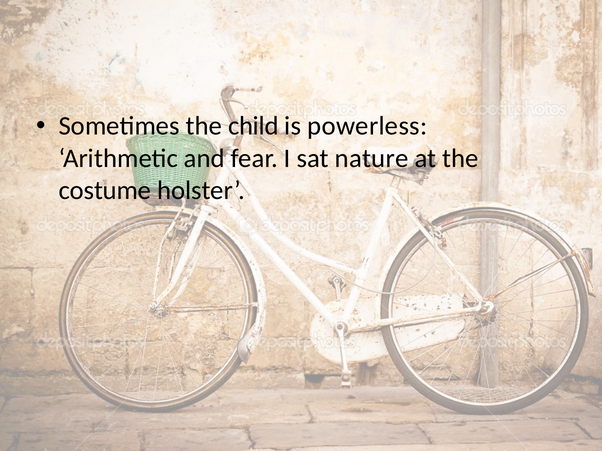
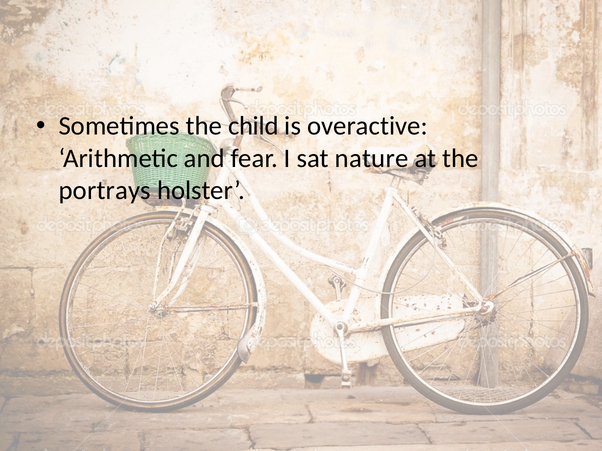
powerless: powerless -> overactive (367, 126)
costume: costume -> portrays (105, 191)
